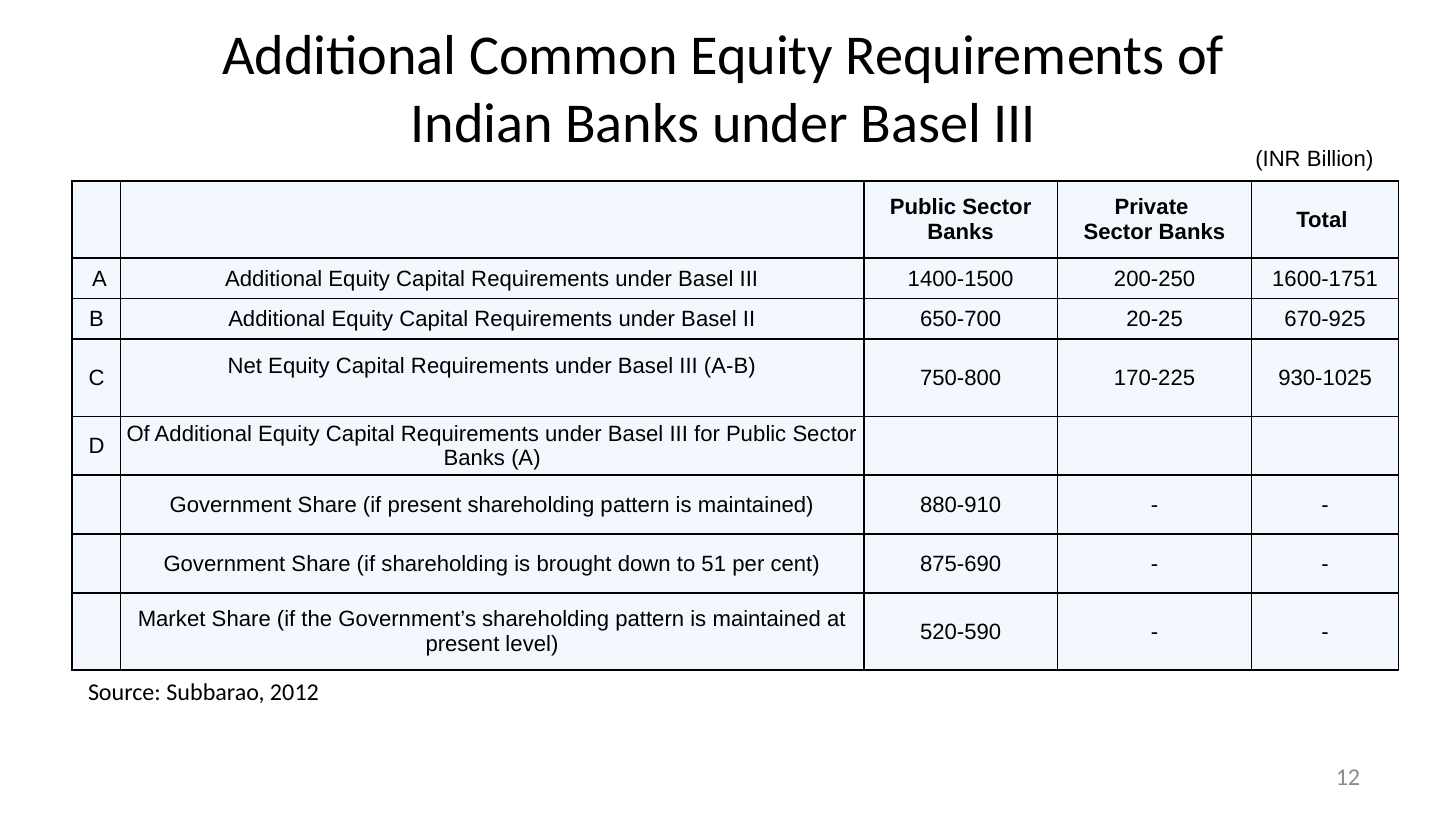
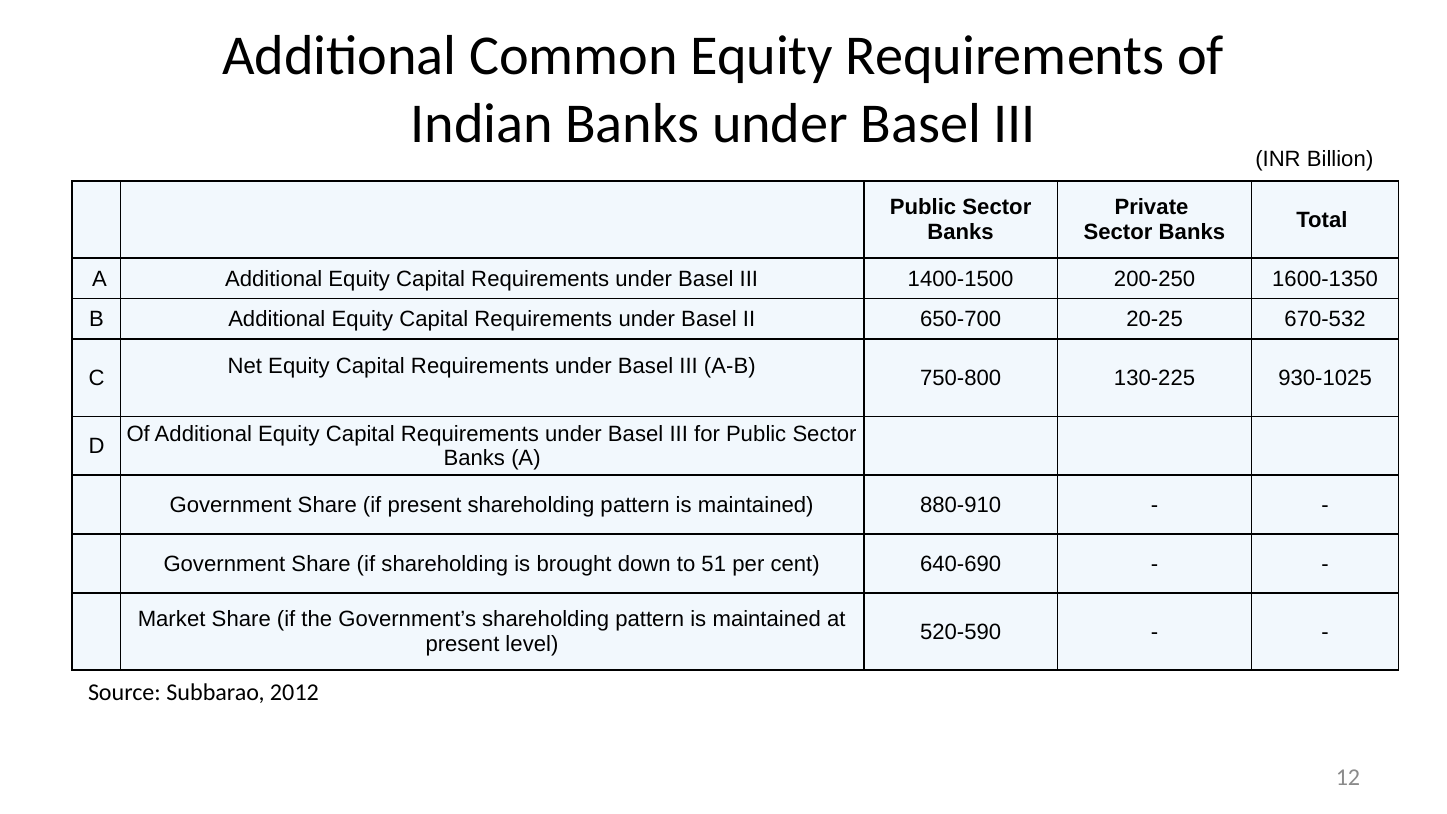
1600-1751: 1600-1751 -> 1600-1350 (1325, 279)
670-925: 670-925 -> 670-532 (1325, 319)
170-225: 170-225 -> 130-225 (1155, 378)
875-690: 875-690 -> 640-690 (961, 564)
